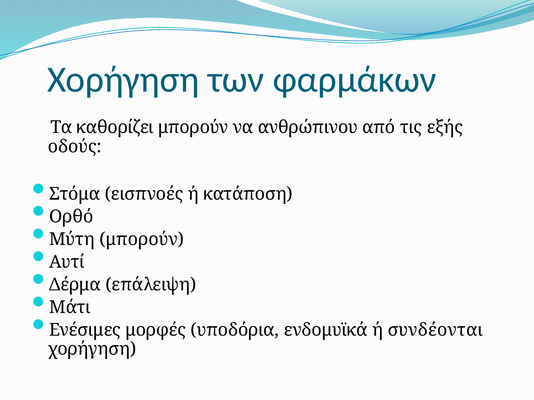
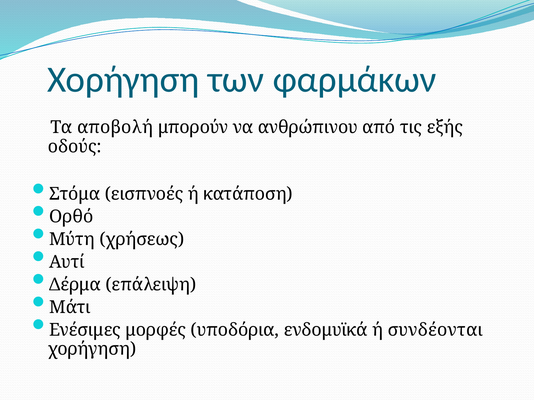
καθορίζει: καθορίζει -> αποβολή (115, 128)
Μύτη μπορούν: μπορούν -> χρήσεως (142, 240)
